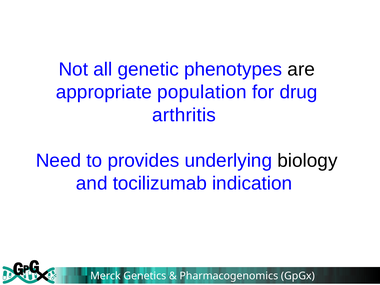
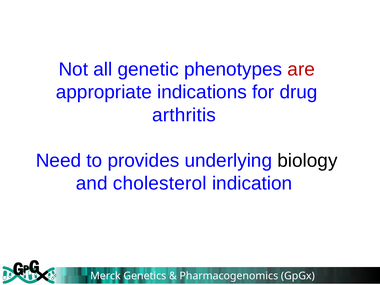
are colour: black -> red (301, 69)
population: population -> indications (202, 92)
tocilizumab: tocilizumab -> cholesterol (160, 183)
